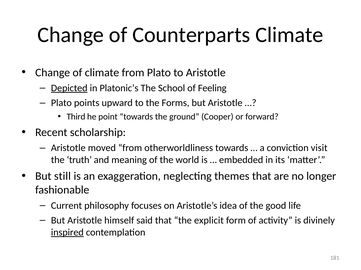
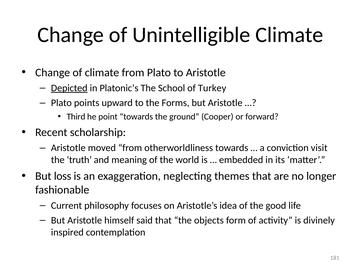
Counterparts: Counterparts -> Unintelligible (191, 35)
Feeling: Feeling -> Turkey (212, 88)
still: still -> loss (63, 177)
explicit: explicit -> objects (209, 221)
inspired underline: present -> none (67, 233)
